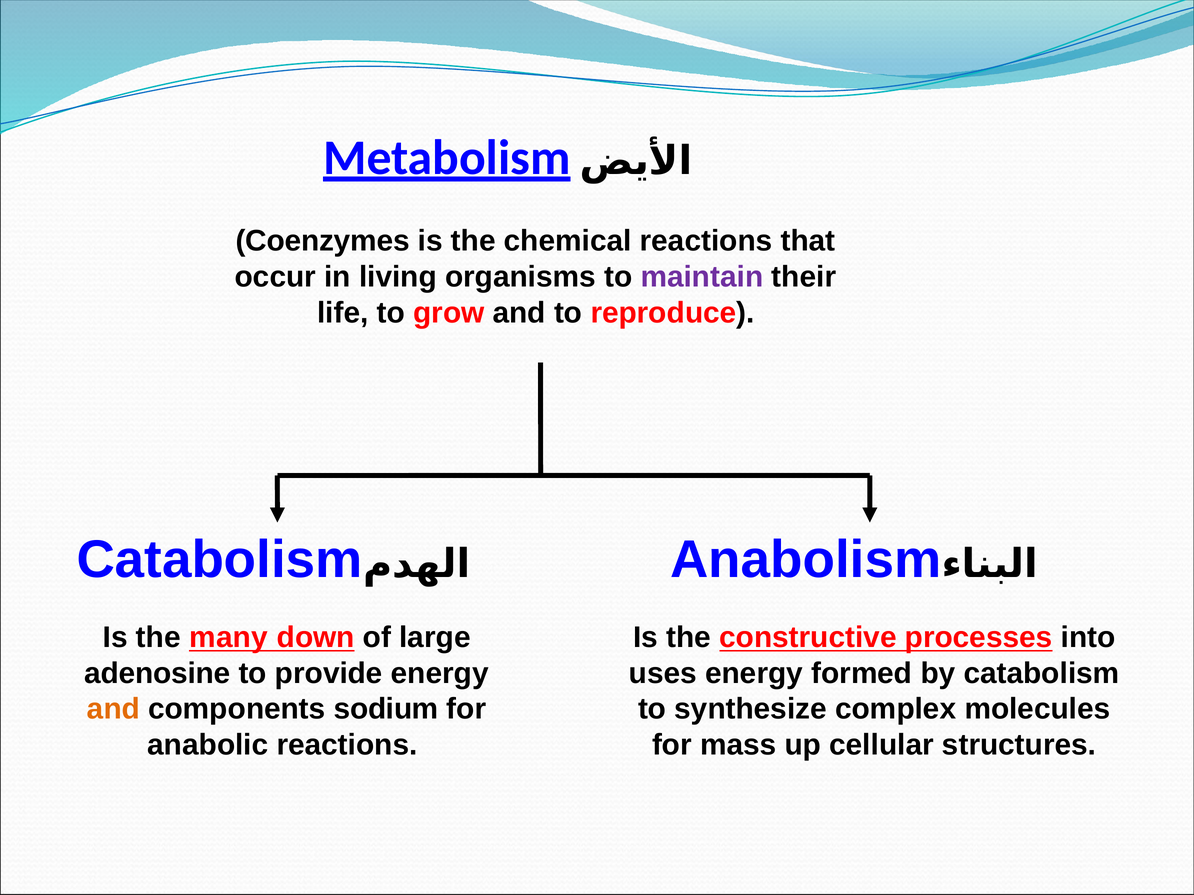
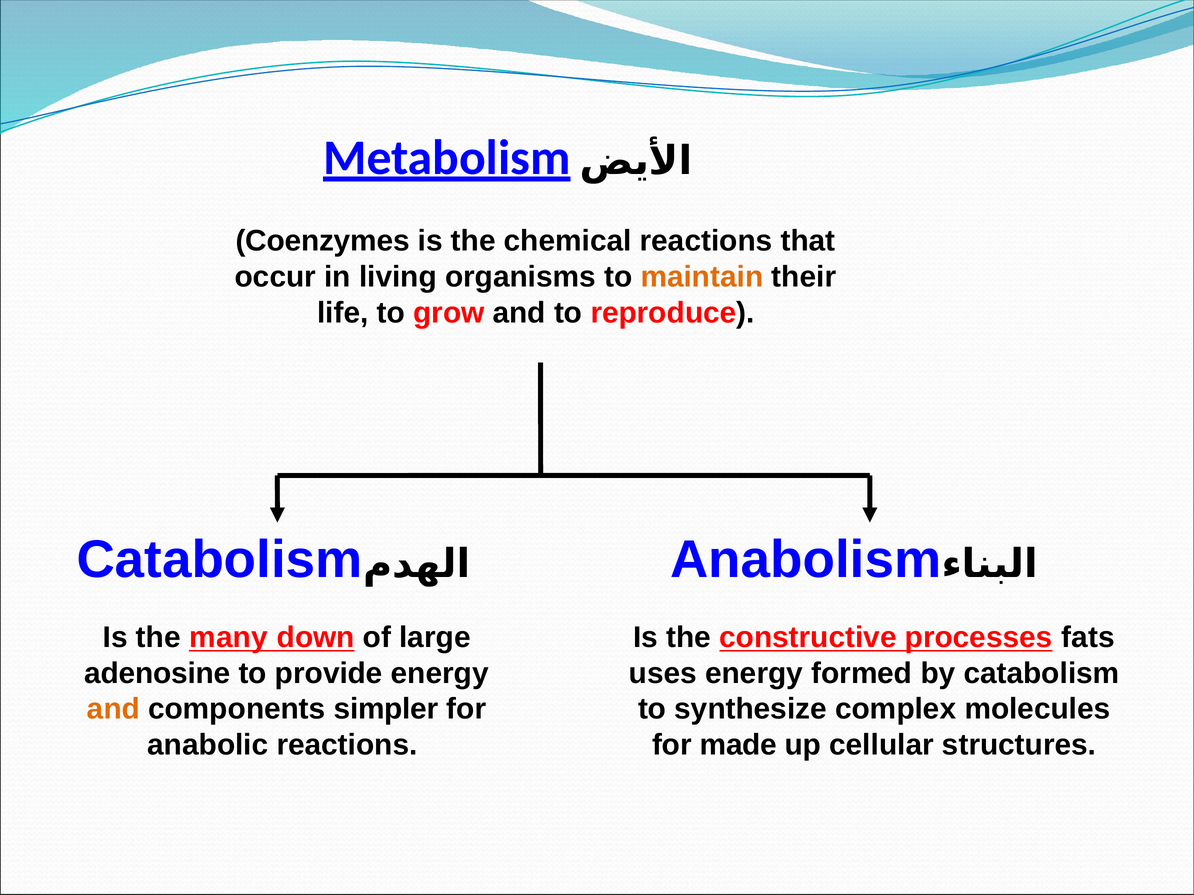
maintain colour: purple -> orange (702, 277)
into: into -> fats (1088, 638)
sodium: sodium -> simpler (386, 709)
mass: mass -> made (738, 745)
